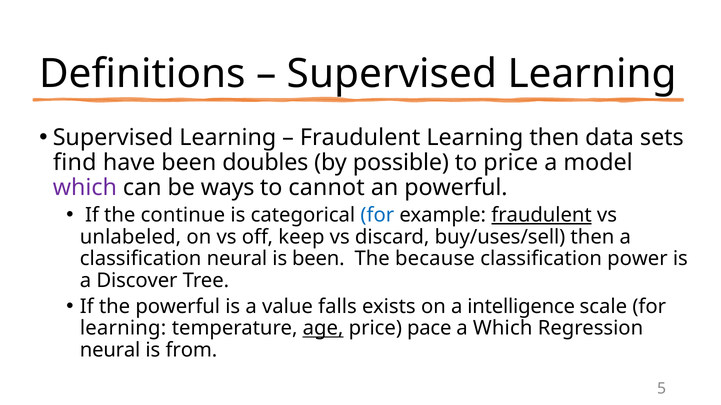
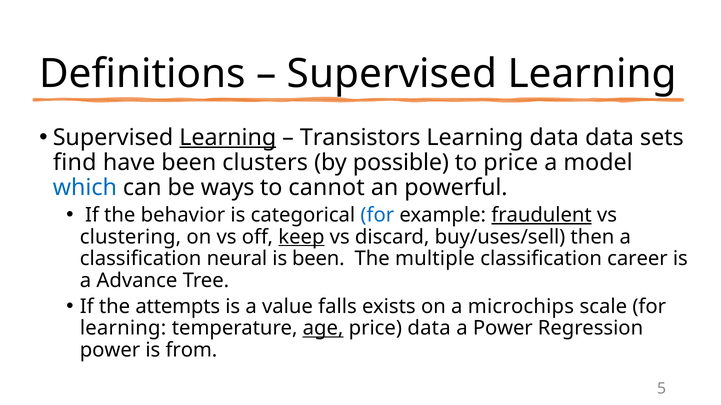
Learning underline: none -> present (228, 138)
Fraudulent: Fraudulent -> Transistors (360, 138)
Learning then: then -> data (554, 138)
doubles: doubles -> clusters (265, 163)
which colour: purple -> blue (85, 188)
continue: continue -> behavior (183, 215)
unlabeled: unlabeled -> clustering (130, 237)
keep underline: none -> present (301, 237)
because: because -> multiple (435, 259)
power: power -> career (637, 259)
Discover: Discover -> Advance (137, 281)
the powerful: powerful -> attempts (178, 307)
intelligence: intelligence -> microchips (521, 307)
price pace: pace -> data (429, 329)
a Which: Which -> Power (503, 329)
neural: neural -> power (110, 351)
